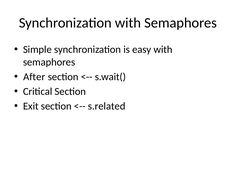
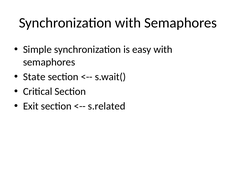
After: After -> State (34, 77)
